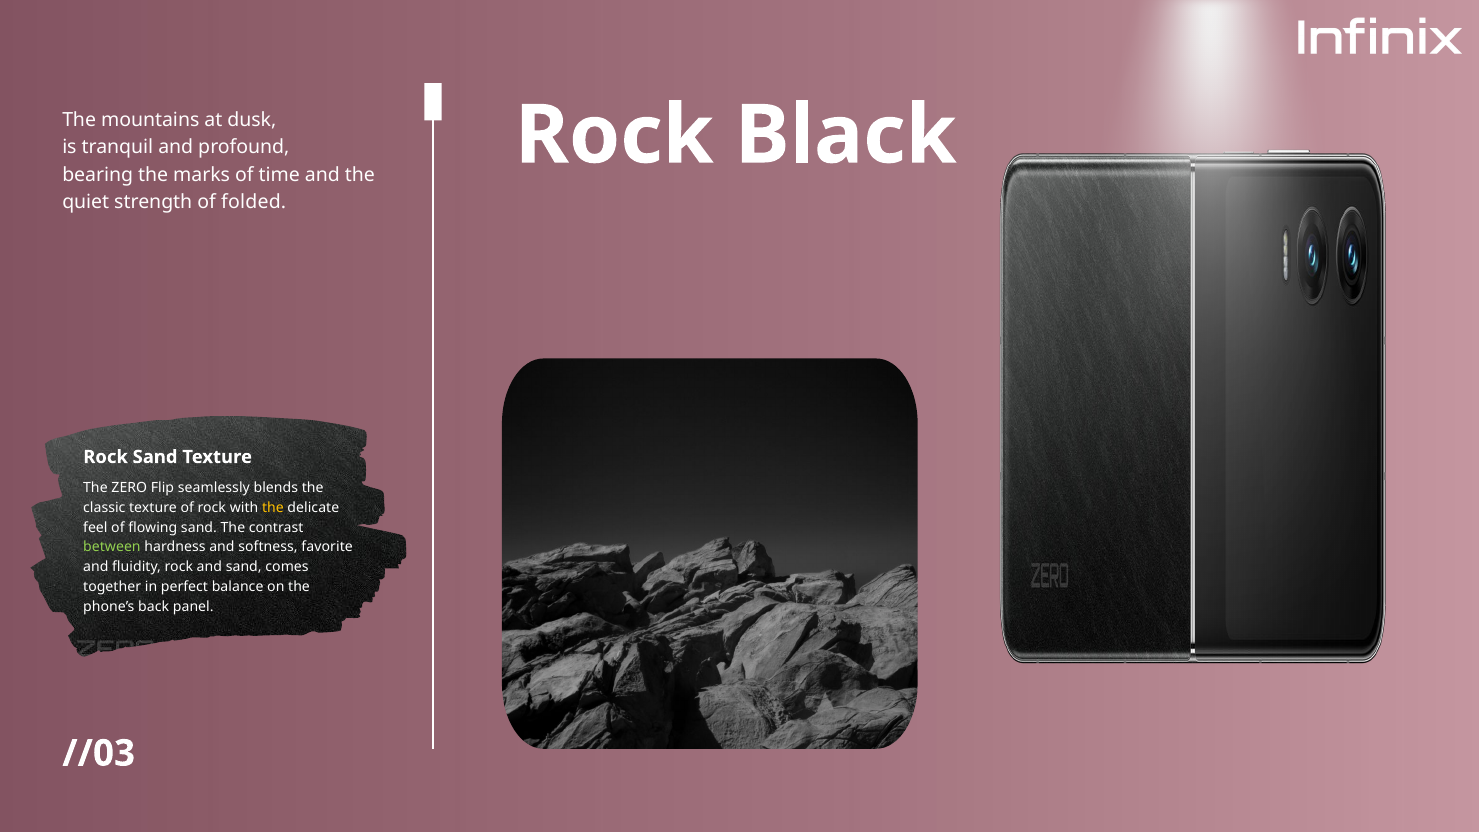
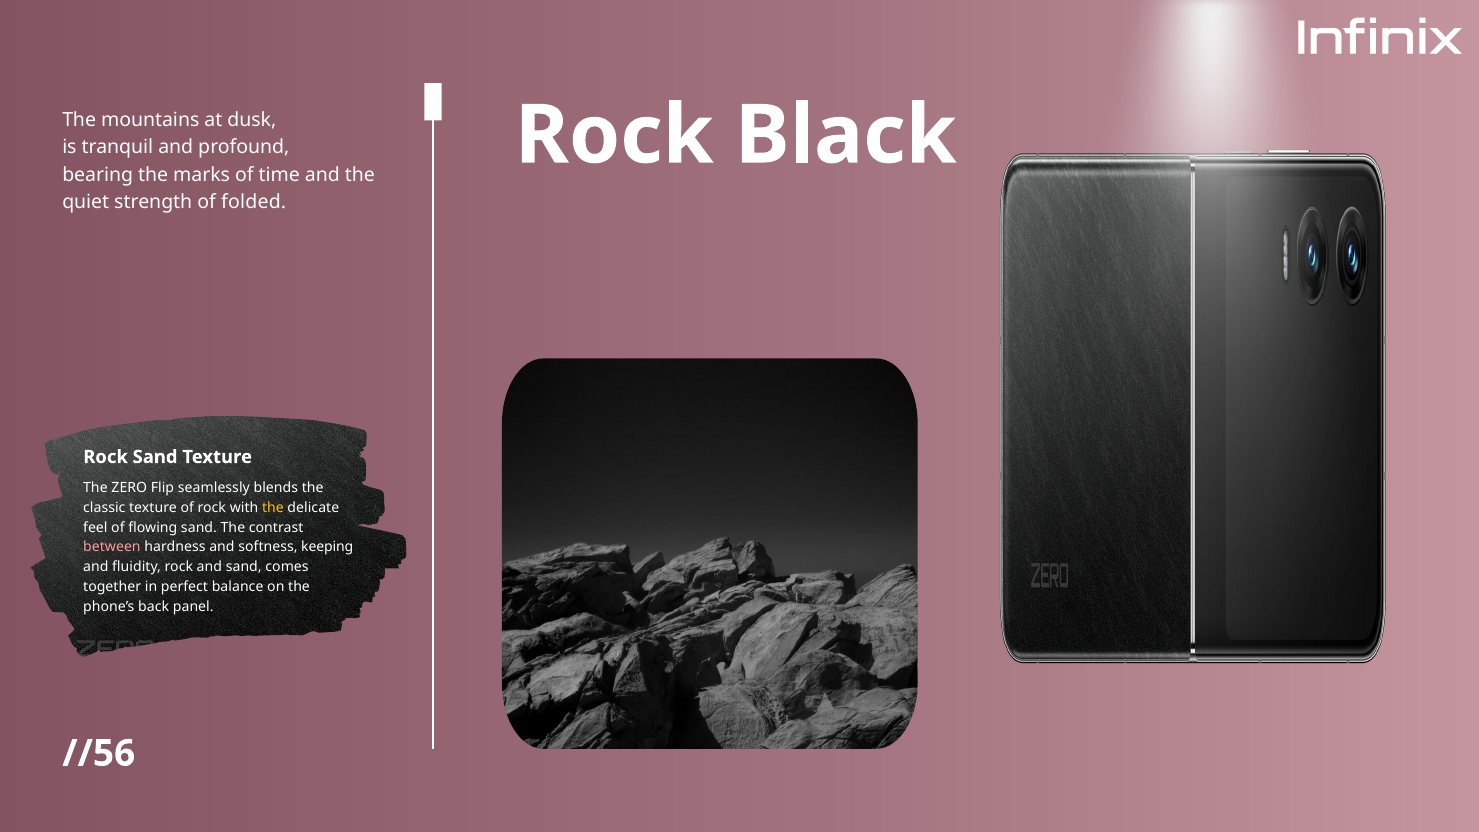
between colour: light green -> pink (112, 547)
favorite: favorite -> keeping (327, 547)
//03: //03 -> //56 (99, 753)
